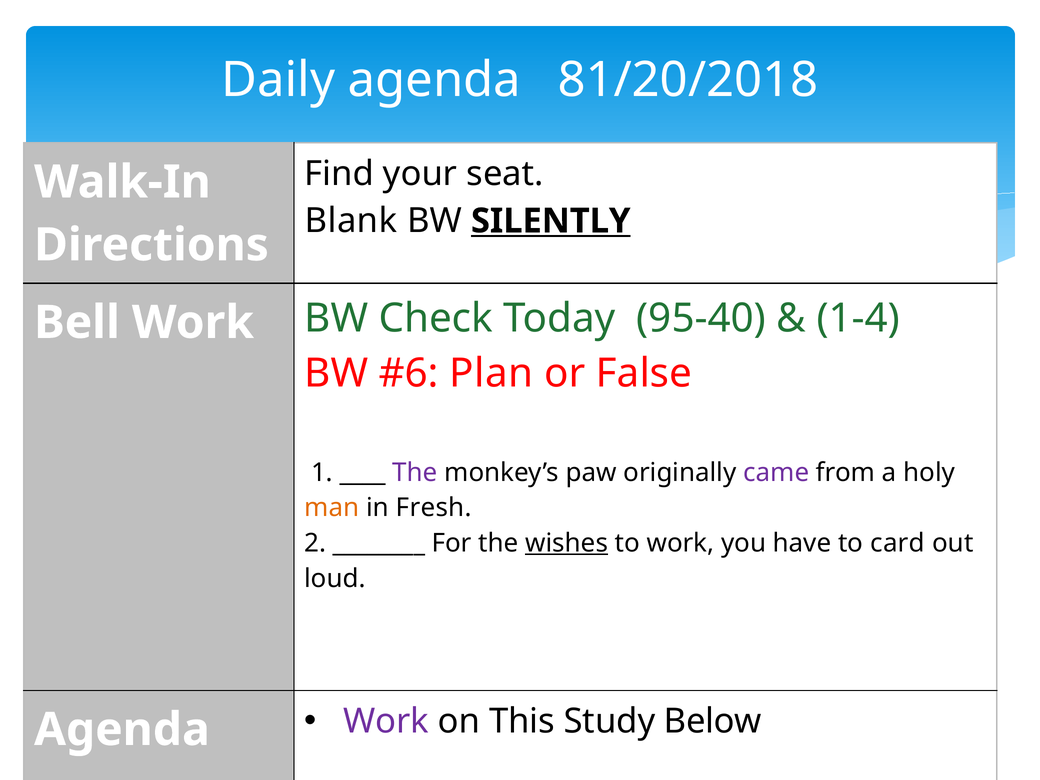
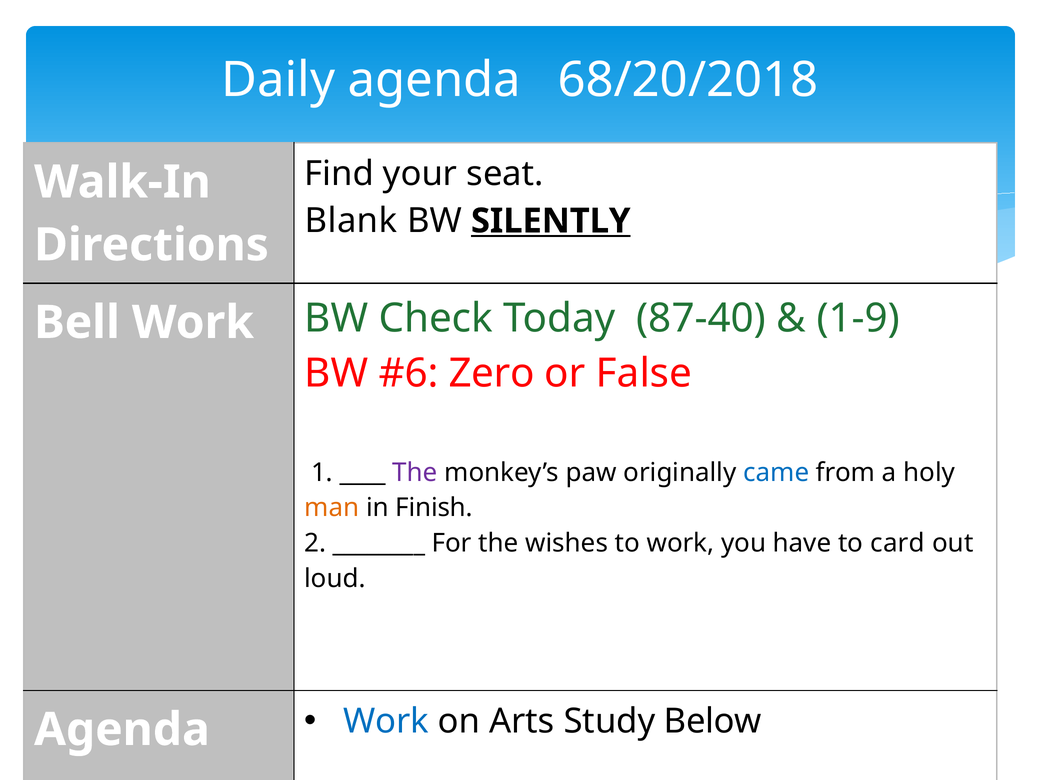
81/20/2018: 81/20/2018 -> 68/20/2018 (688, 80)
95-40: 95-40 -> 87-40 (701, 318)
1-4: 1-4 -> 1-9 (858, 318)
Plan: Plan -> Zero (492, 373)
came colour: purple -> blue (776, 472)
Fresh: Fresh -> Finish (434, 508)
wishes underline: present -> none (567, 543)
Work colour: purple -> blue (386, 721)
This: This -> Arts (522, 721)
